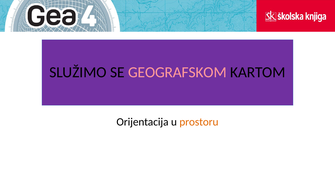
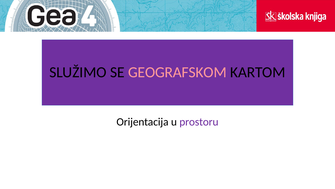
prostoru colour: orange -> purple (199, 122)
